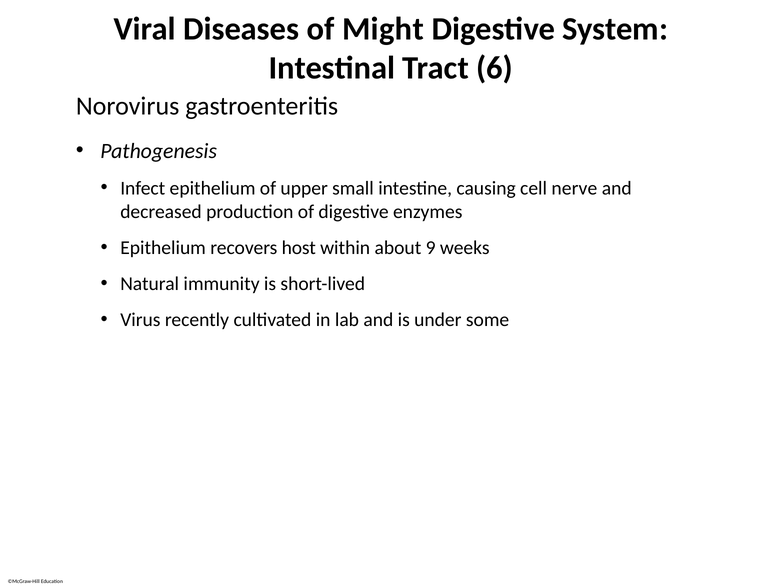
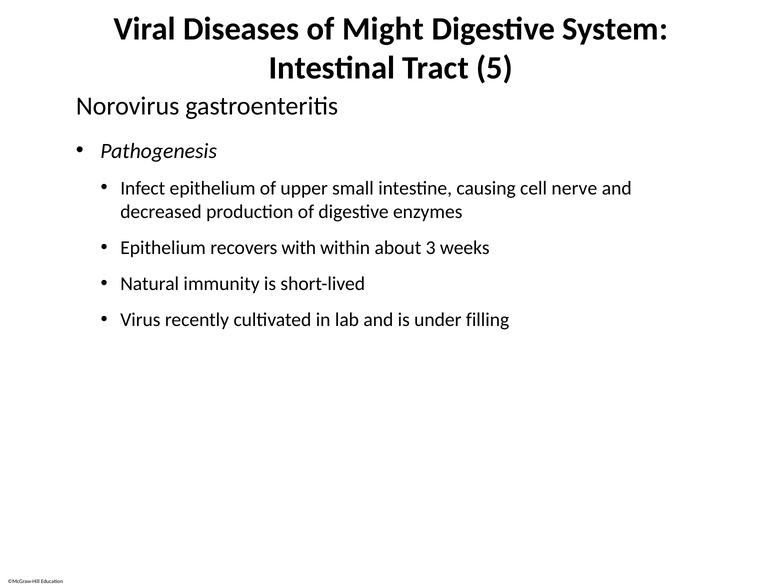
6: 6 -> 5 (495, 68)
host: host -> with (299, 247)
9: 9 -> 3 (431, 247)
some: some -> filling (488, 320)
